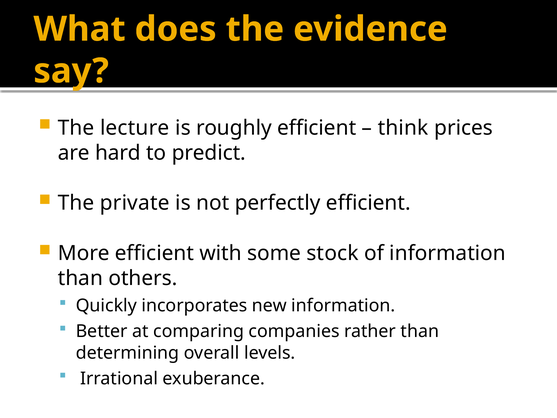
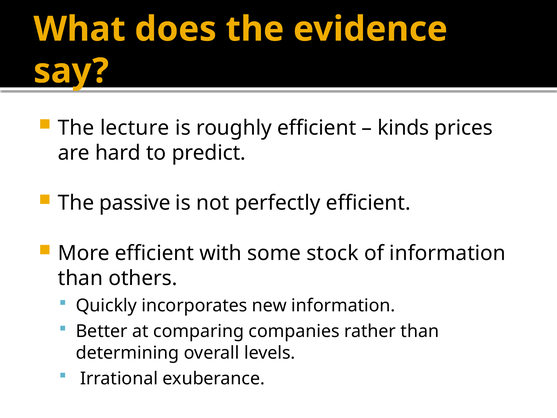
think: think -> kinds (403, 128)
private: private -> passive (135, 203)
